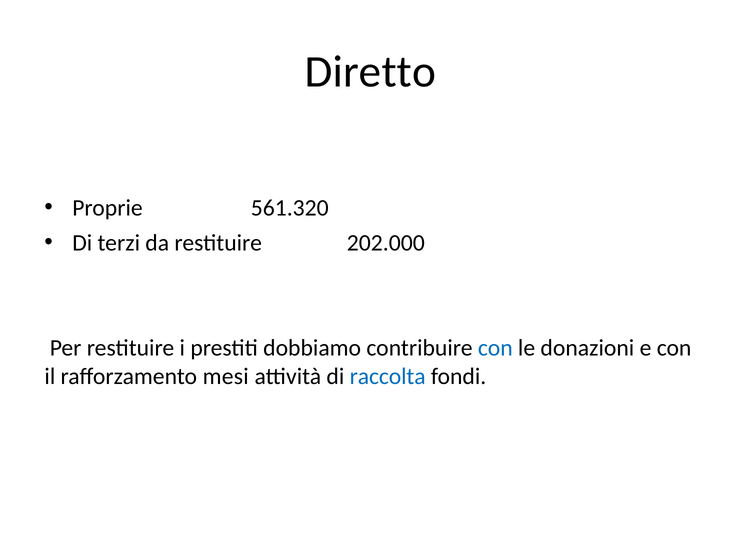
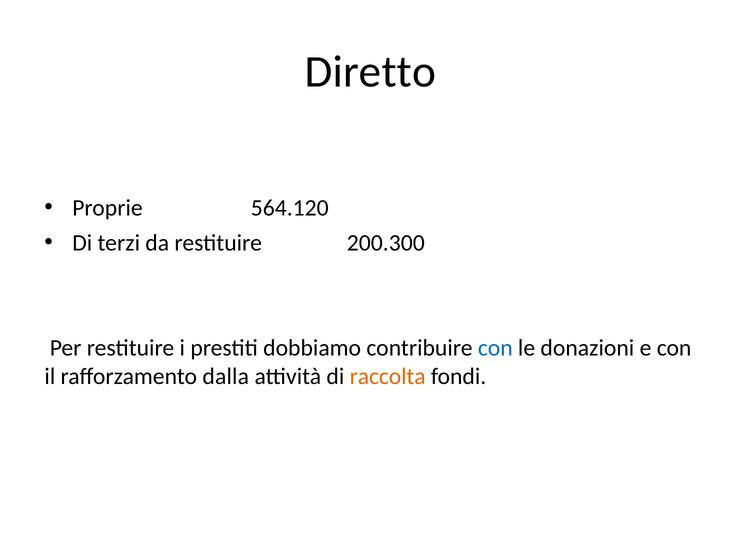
561.320: 561.320 -> 564.120 (290, 208)
202.000: 202.000 -> 200.300 (386, 243)
mesi: mesi -> dalla (226, 376)
raccolta colour: blue -> orange (388, 376)
